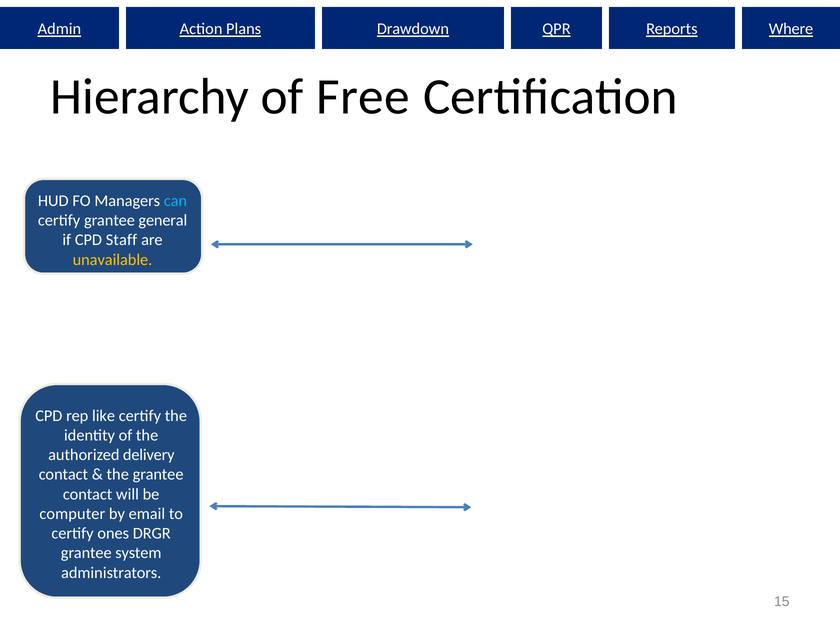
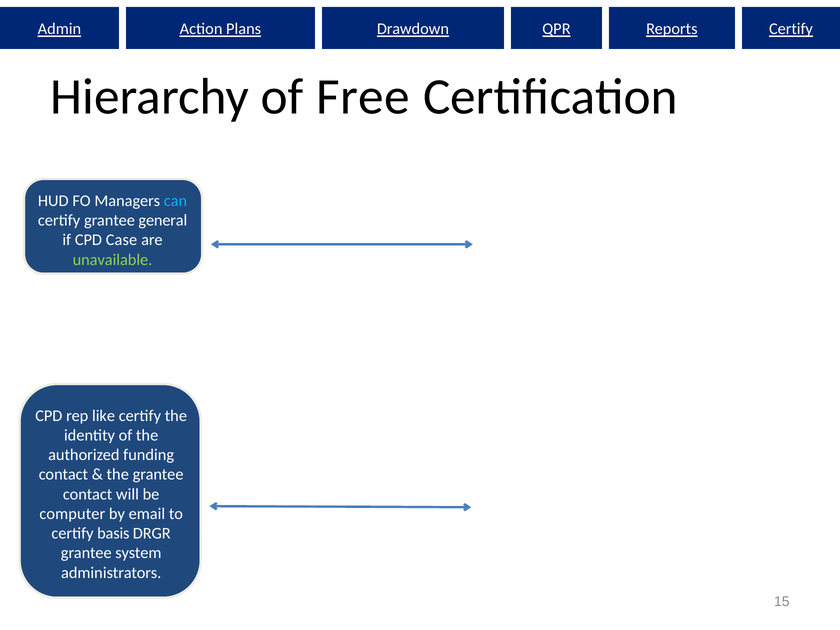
Reports Where: Where -> Certify (791, 29)
Staff: Staff -> Case (122, 240)
unavailable colour: yellow -> light green (112, 260)
delivery: delivery -> funding (149, 455)
ones: ones -> basis (113, 533)
